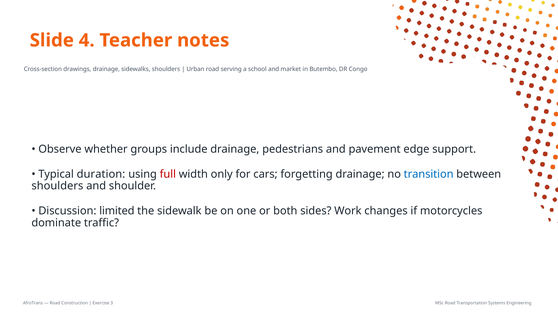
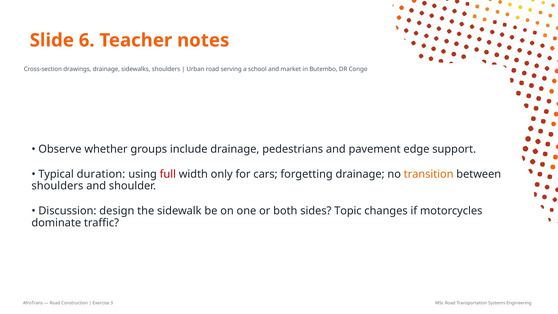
4: 4 -> 6 (87, 40)
transition colour: blue -> orange (429, 174)
limited: limited -> design (117, 211)
Work: Work -> Topic (348, 211)
